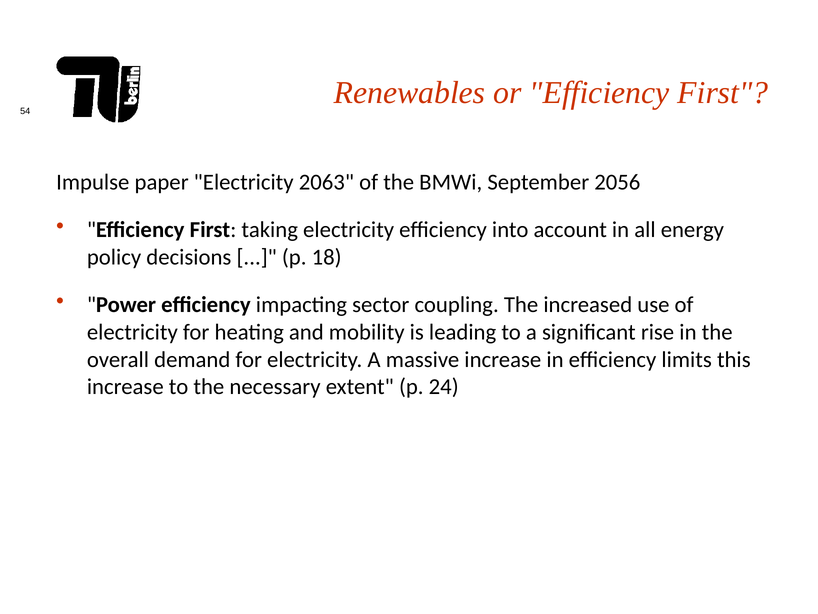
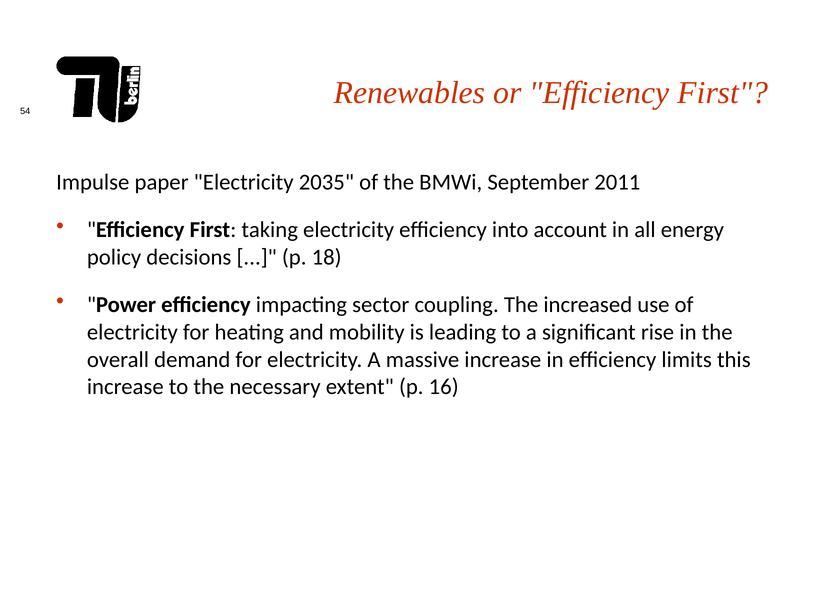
2063: 2063 -> 2035 (326, 182)
2056: 2056 -> 2011 (617, 182)
24: 24 -> 16 (444, 387)
